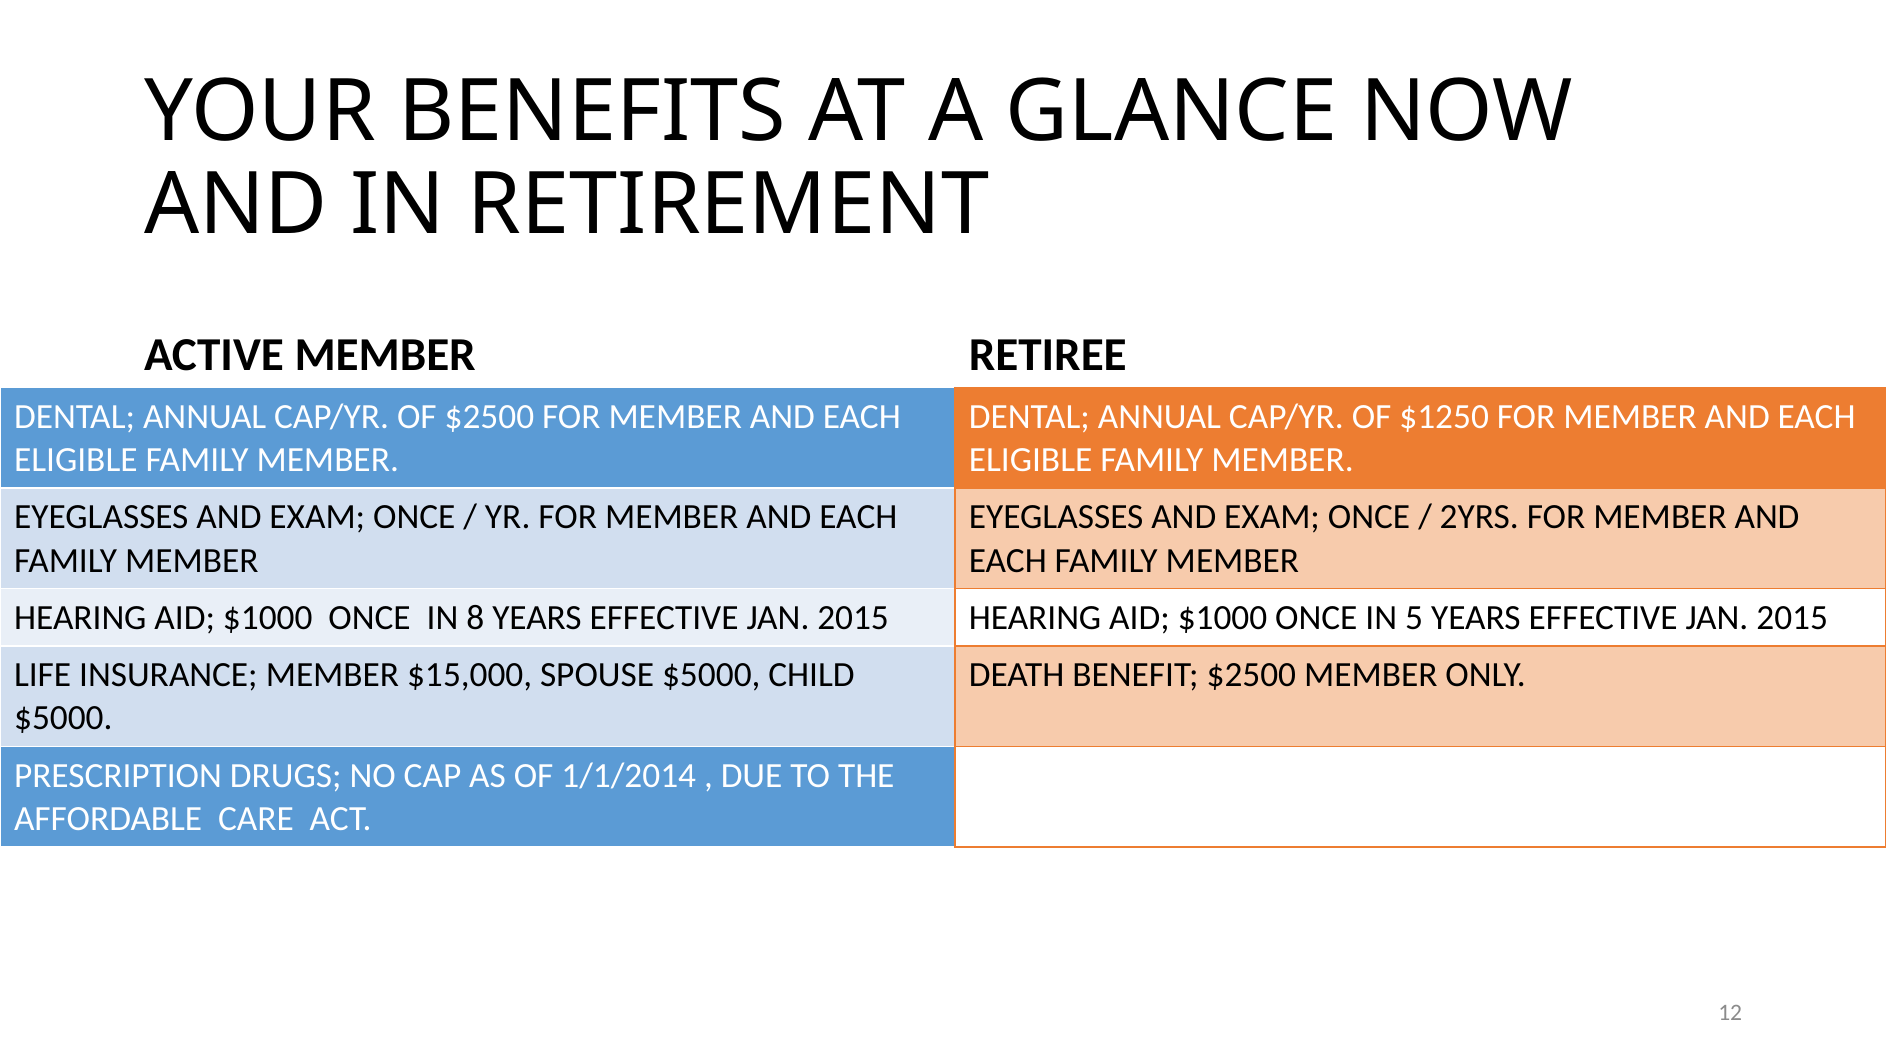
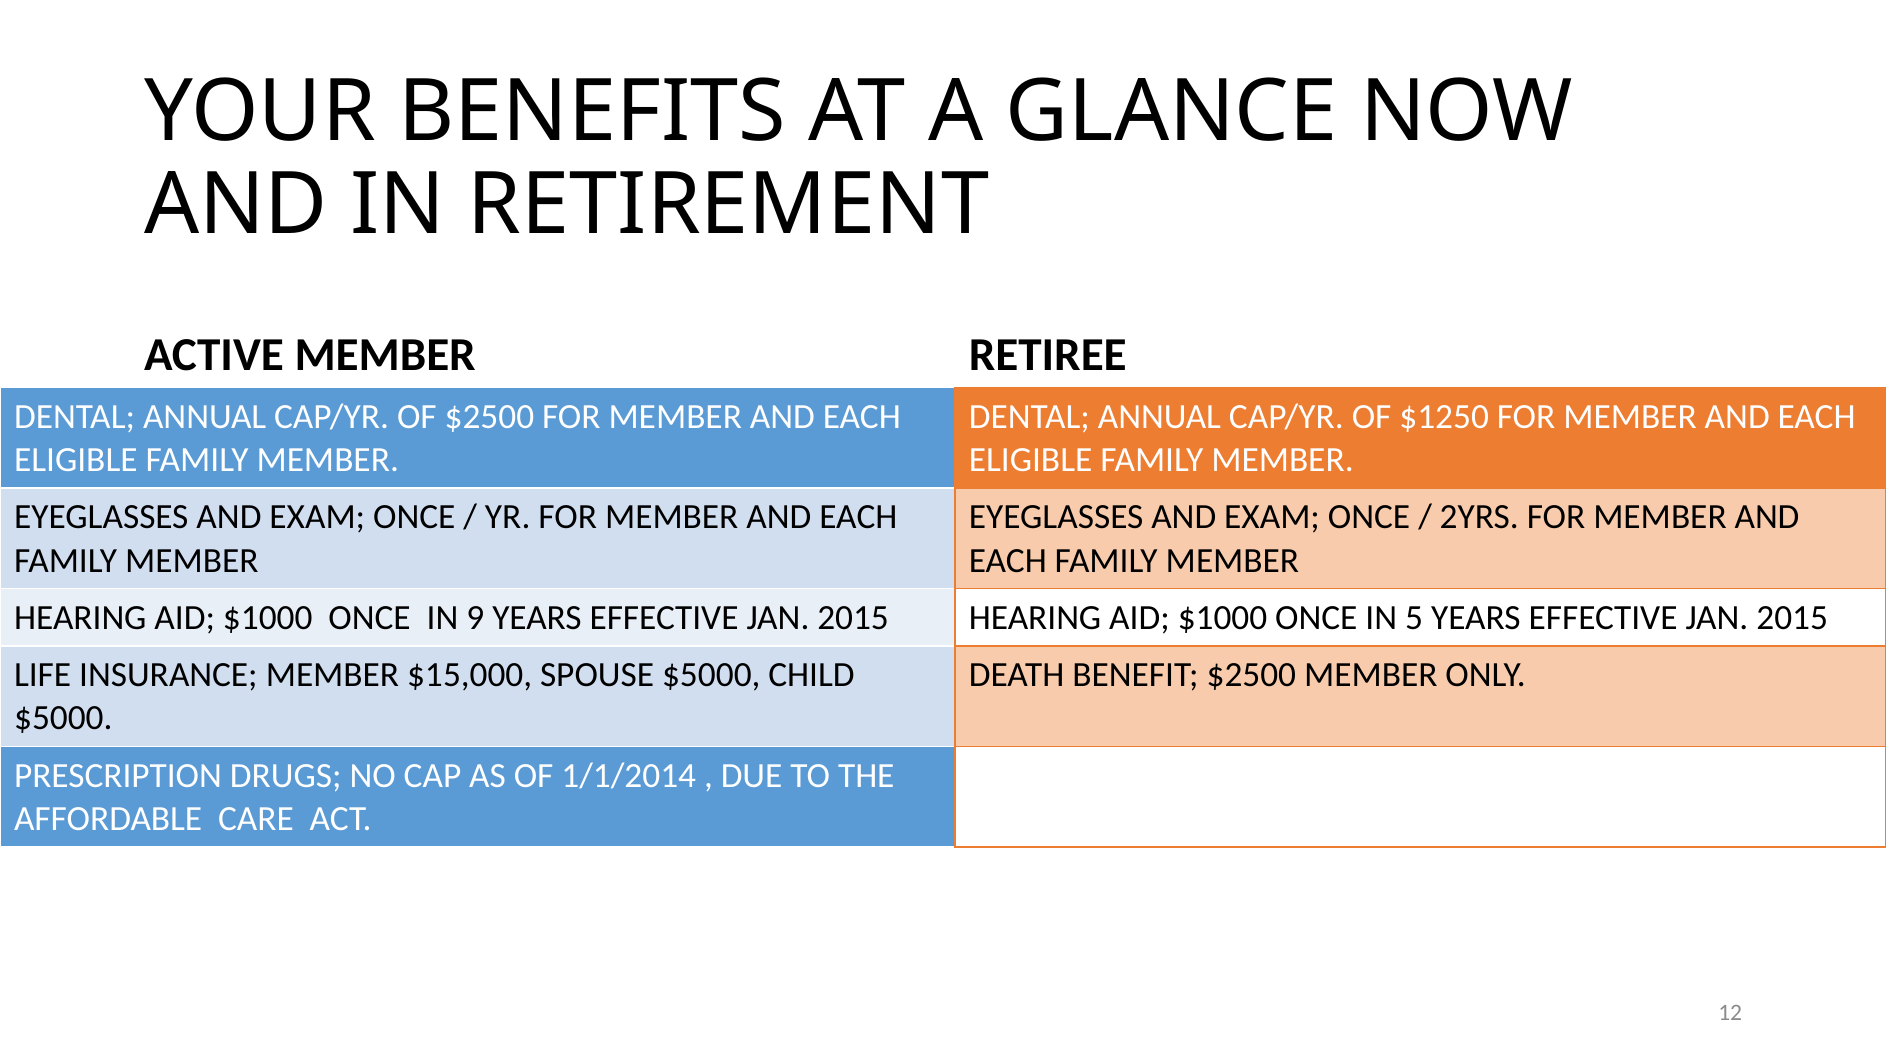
8: 8 -> 9 (475, 618)
